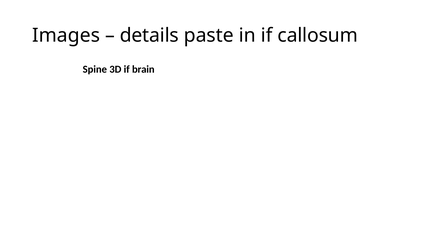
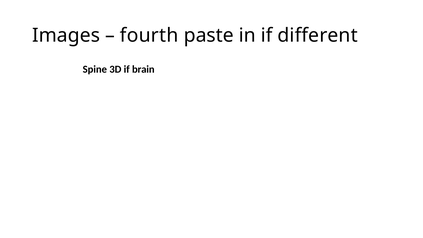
details: details -> fourth (149, 36)
callosum: callosum -> different (318, 36)
